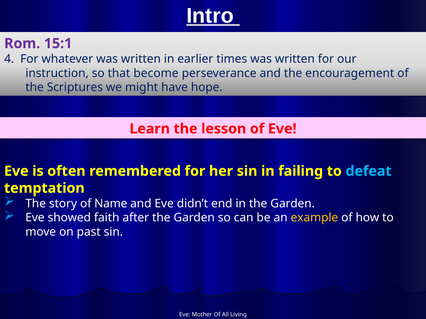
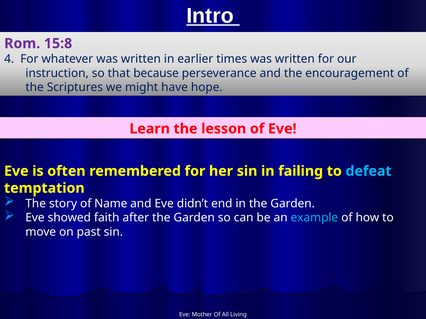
15:1: 15:1 -> 15:8 (58, 44)
become: become -> because (156, 73)
example colour: yellow -> light blue (314, 218)
